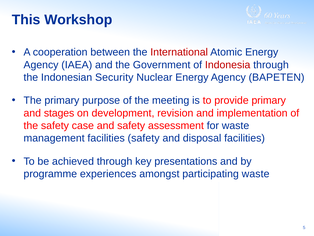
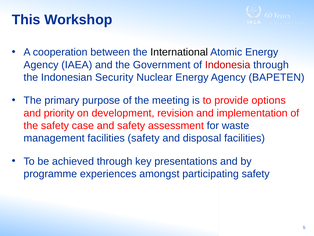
International colour: red -> black (179, 52)
provide primary: primary -> options (269, 100)
stages: stages -> priority (59, 113)
participating waste: waste -> safety (256, 174)
